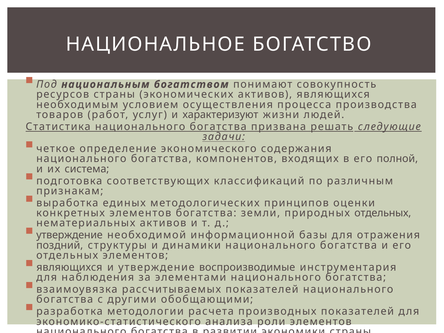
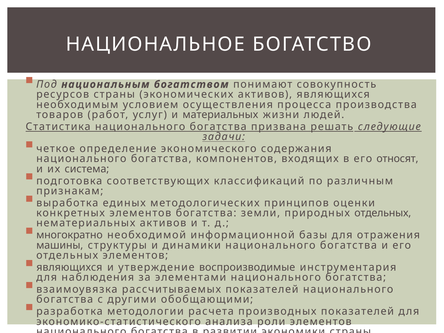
характеризуют: характеризуют -> материальных (220, 115)
полной: полной -> относят (397, 159)
утверждение: утверждение -> многократно (69, 235)
поздний: поздний -> машины (60, 245)
